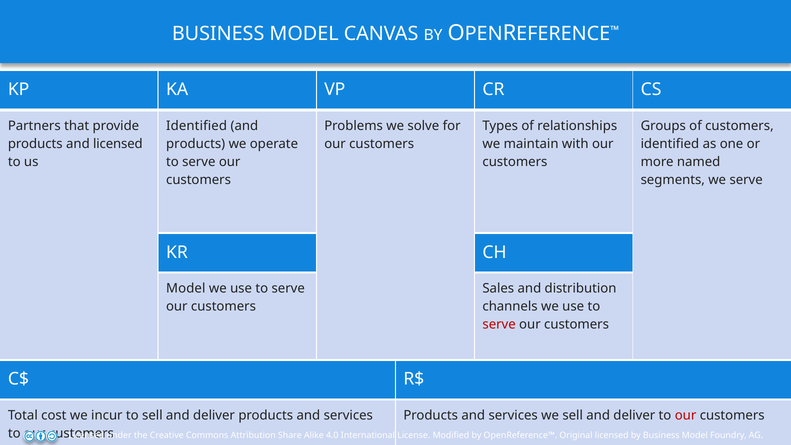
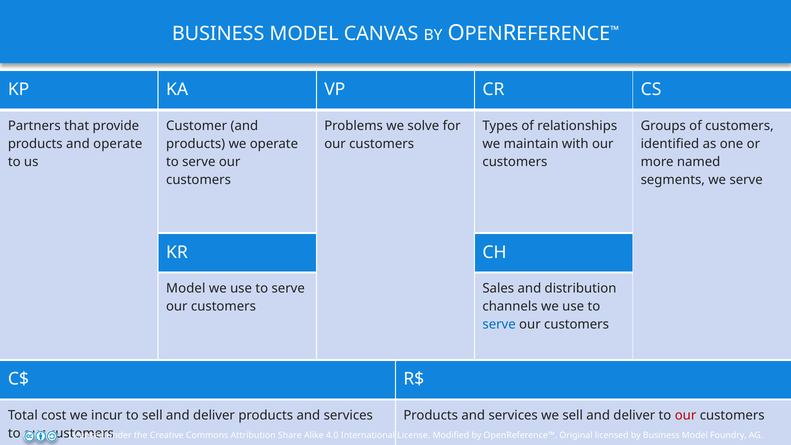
Identified: Identified -> Customer (197, 126)
and licensed: licensed -> operate (118, 144)
serve colour: red -> blue (499, 324)
